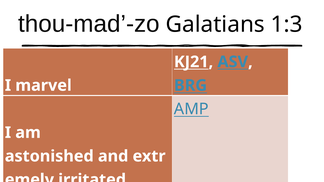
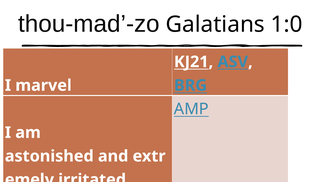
1:3: 1:3 -> 1:0 (287, 25)
